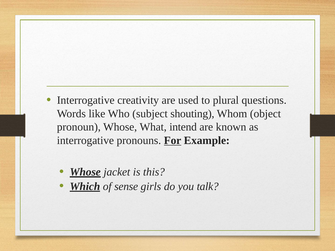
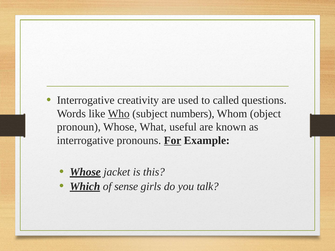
plural: plural -> called (226, 100)
Who underline: none -> present (119, 114)
shouting: shouting -> numbers (192, 114)
intend: intend -> useful (183, 127)
